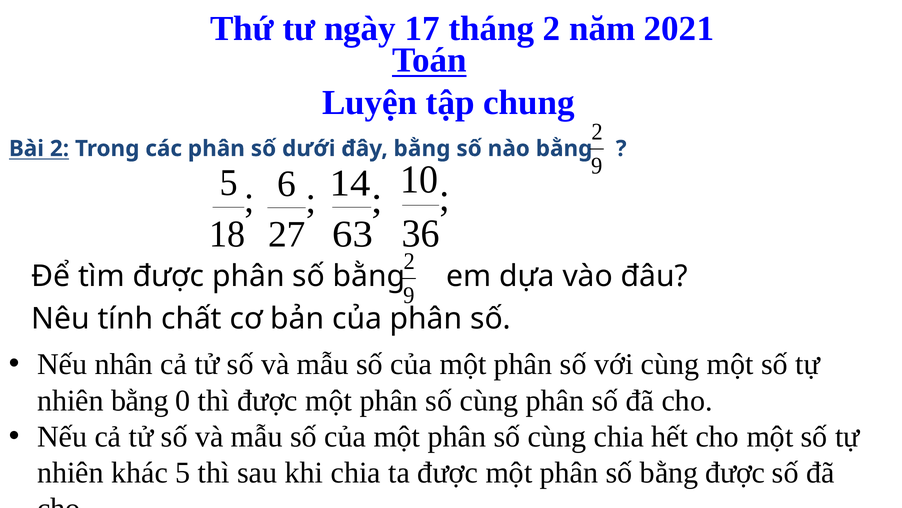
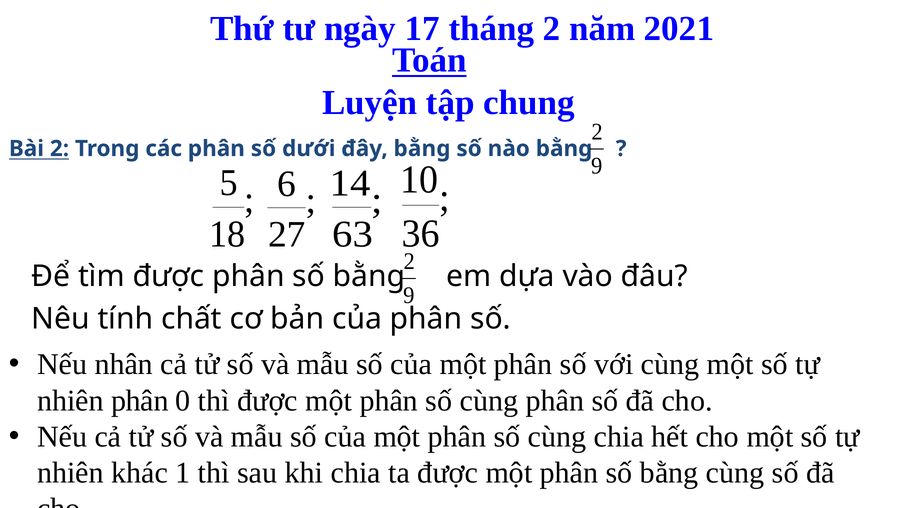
nhiên bằng: bằng -> phân (140, 400)
khác 5: 5 -> 1 (183, 472)
bằng được: được -> cùng (735, 472)
